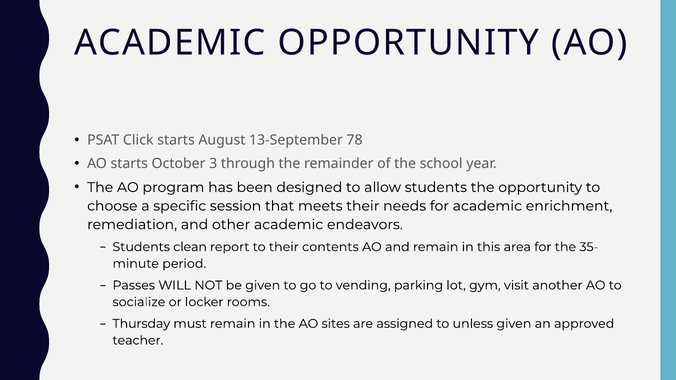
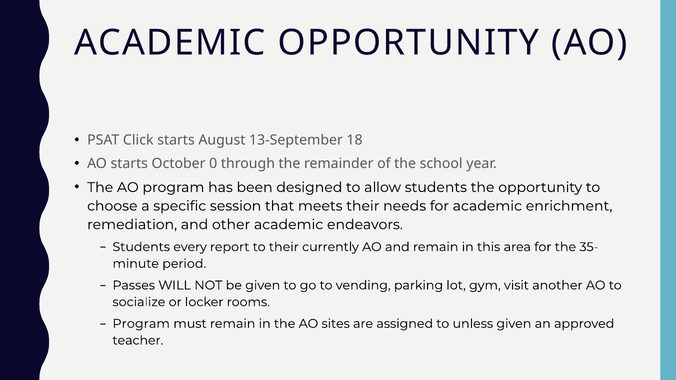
78: 78 -> 18 (355, 140)
3: 3 -> 0 (213, 164)
clean: clean -> every (190, 247)
contents: contents -> currently (330, 247)
Thursday: Thursday -> Program (141, 324)
